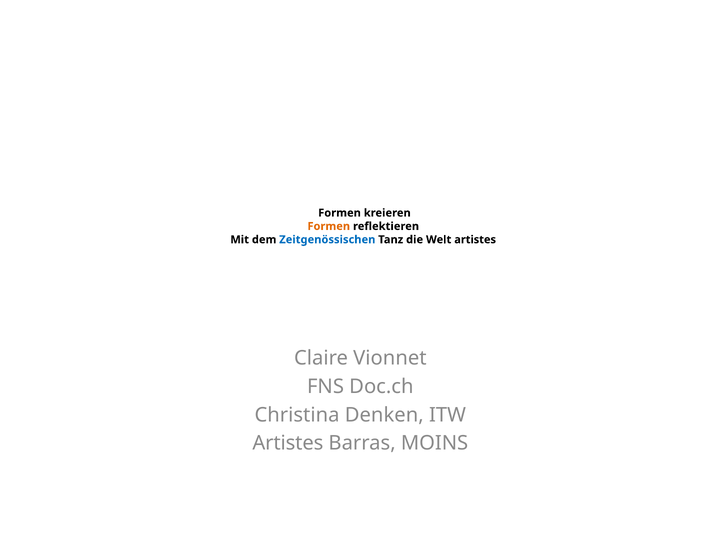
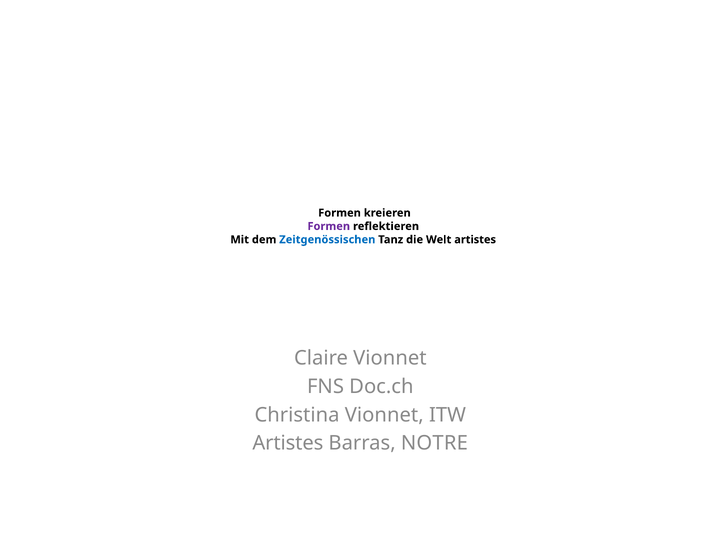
Formen colour: orange -> purple (329, 226)
Christina Denken: Denken -> Vionnet (384, 415)
MOINS: MOINS -> NOTRE (434, 443)
